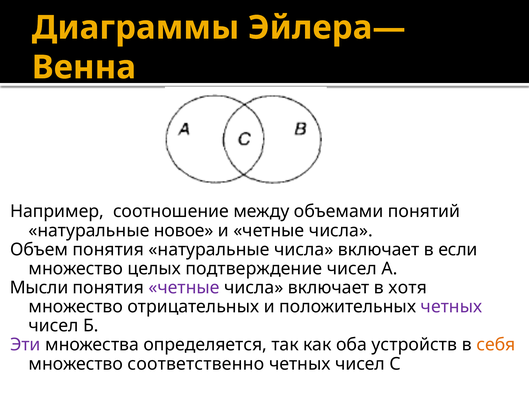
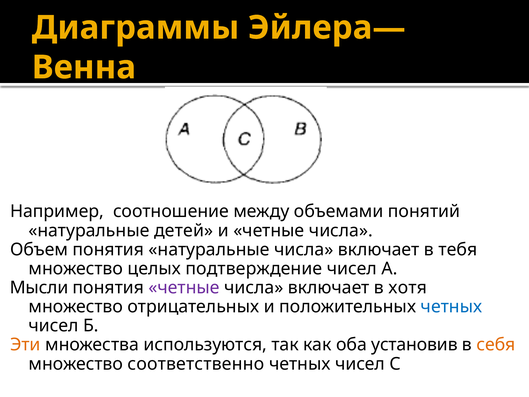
новое: новое -> детей (184, 230)
если: если -> тебя (458, 249)
четных colour: purple -> blue (451, 307)
Эти colour: purple -> orange (25, 345)
определяется: определяется -> используются (205, 345)
устройств: устройств -> установив (414, 345)
